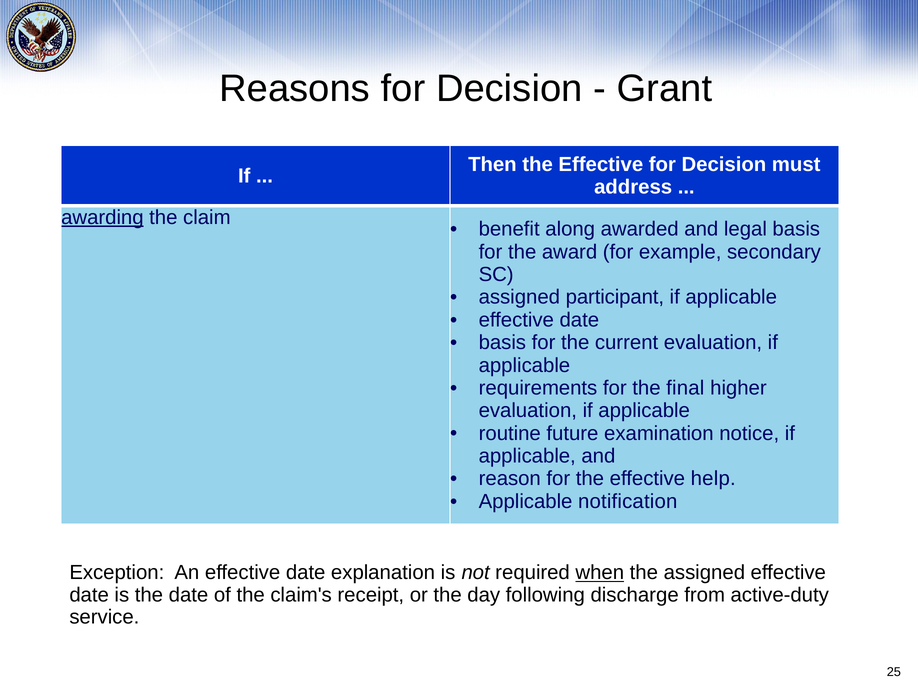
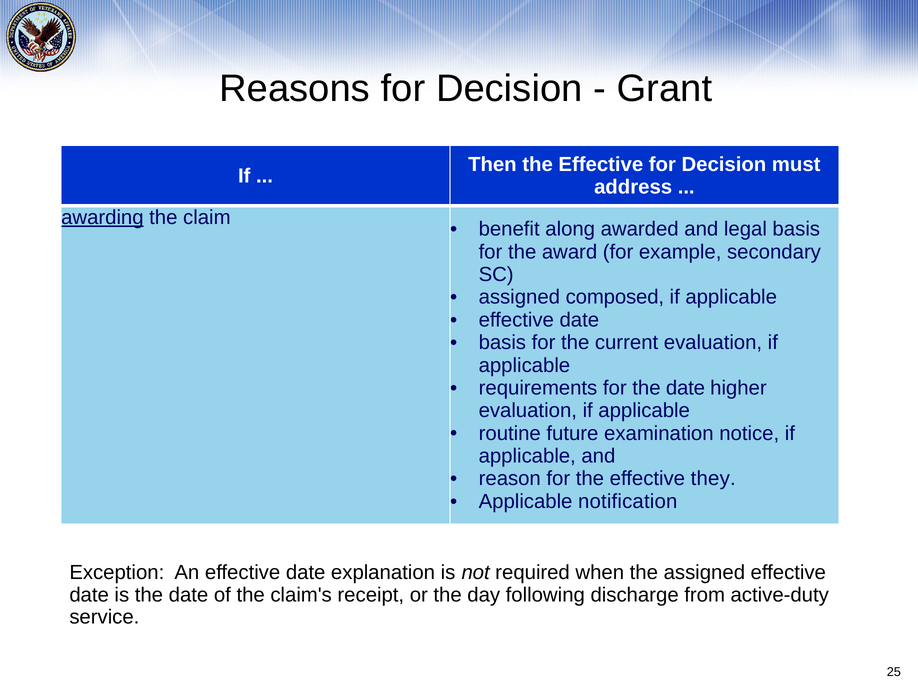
participant: participant -> composed (615, 297)
for the final: final -> date (686, 388)
help: help -> they (713, 478)
when underline: present -> none (600, 572)
